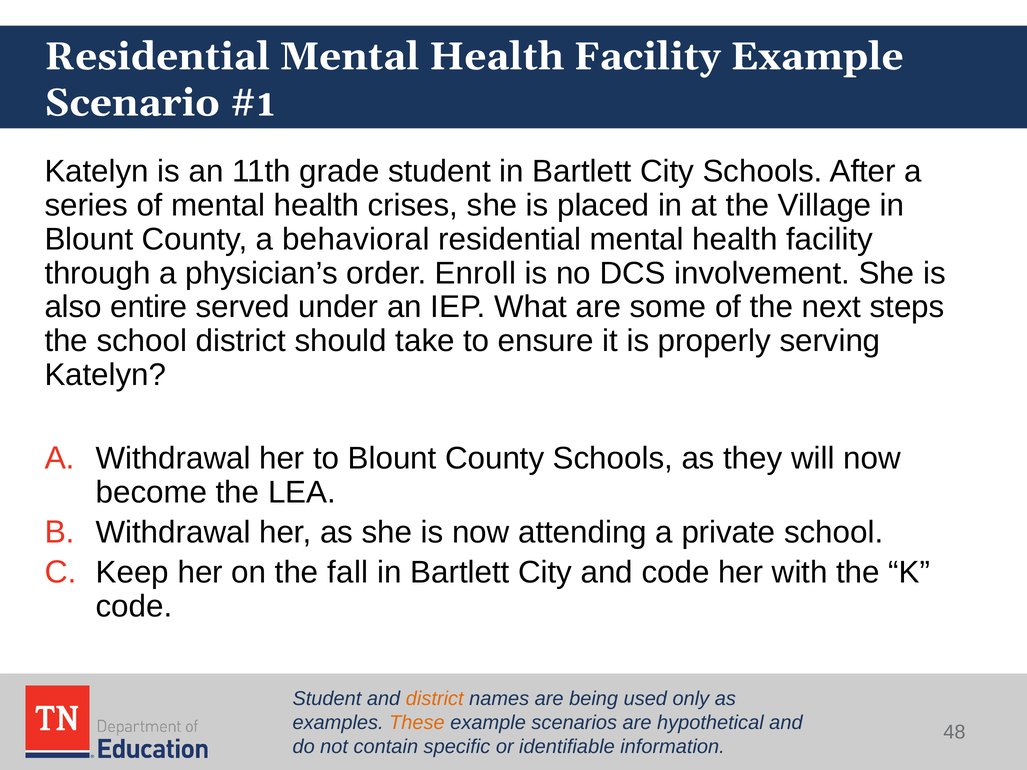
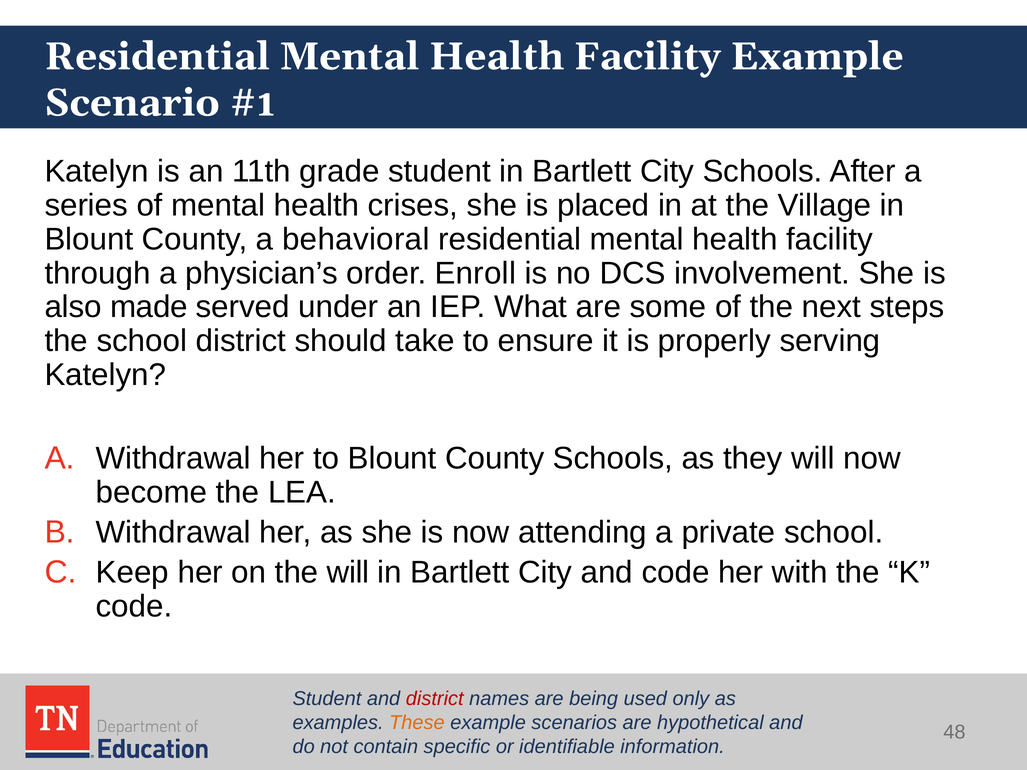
entire: entire -> made (149, 307)
the fall: fall -> will (348, 573)
district colour: orange -> red (435, 699)
